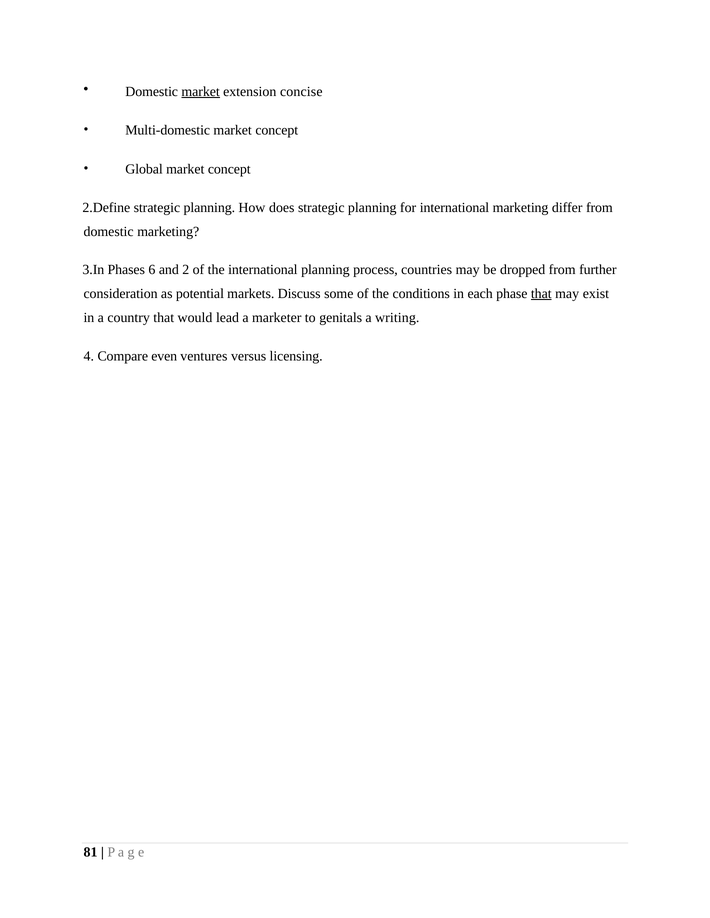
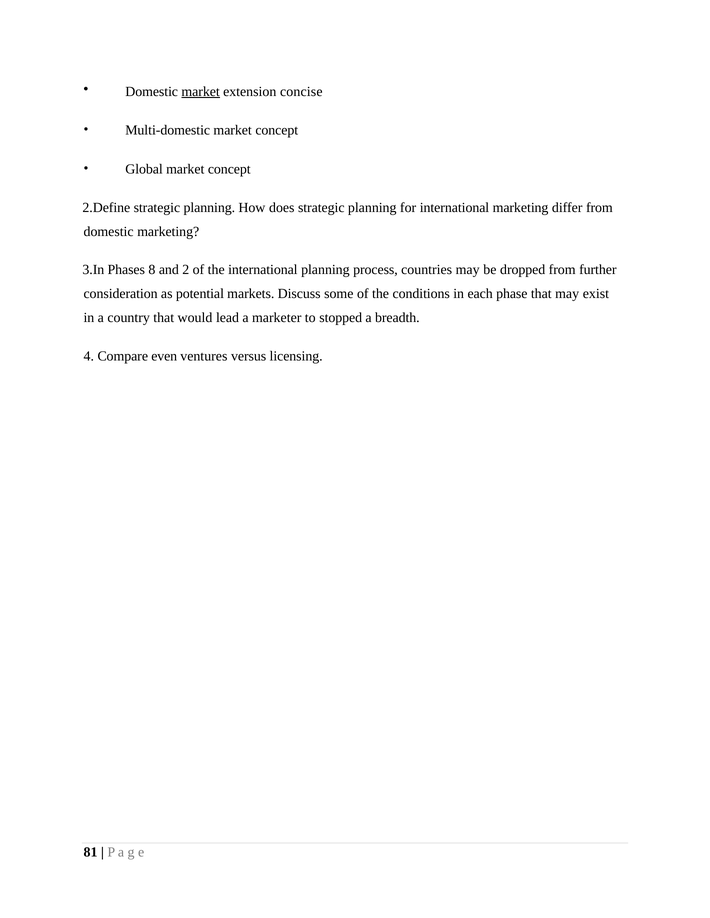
6: 6 -> 8 (152, 270)
that underline: present -> none (541, 294)
genitals: genitals -> stopped (341, 318)
writing: writing -> breadth (397, 318)
